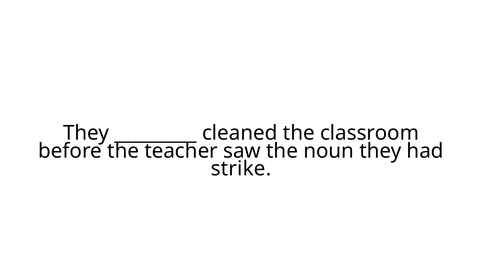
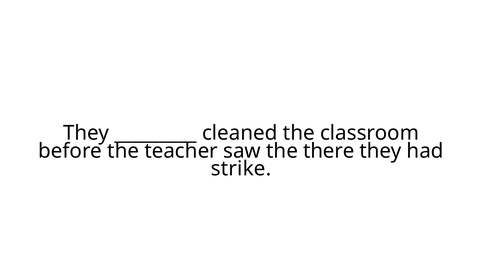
noun: noun -> there (329, 151)
